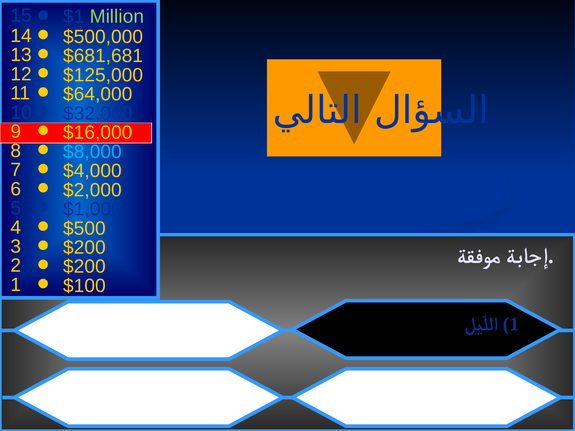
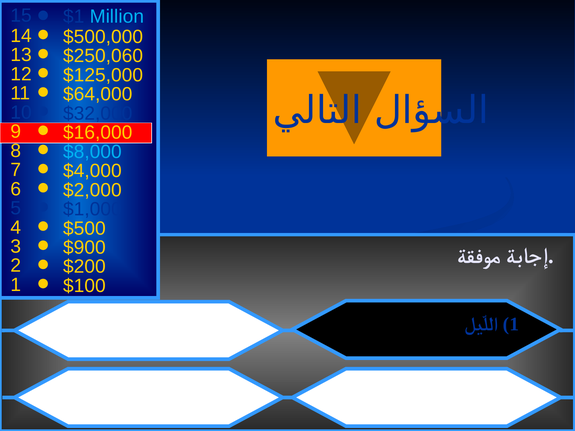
Million colour: light green -> light blue (117, 17)
$681,681: $681,681 -> $250,060 (103, 56)
$200: $200 -> $900 (84, 248)
